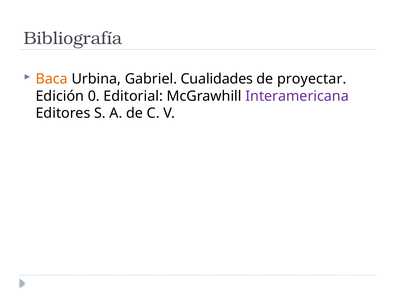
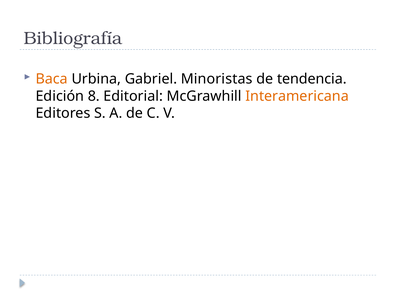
Cualidades: Cualidades -> Minoristas (217, 79)
proyectar: proyectar -> tendencia (312, 79)
0: 0 -> 8 (94, 96)
Interamericana colour: purple -> orange (297, 96)
